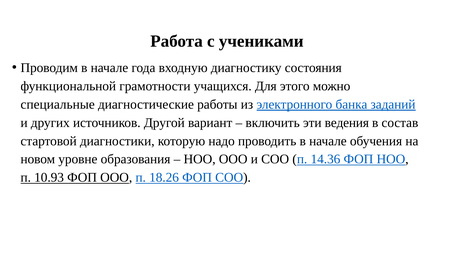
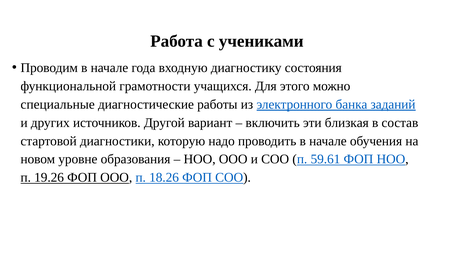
ведения: ведения -> близкая (347, 122)
14.36: 14.36 -> 59.61 (325, 159)
10.93: 10.93 -> 19.26 (49, 177)
